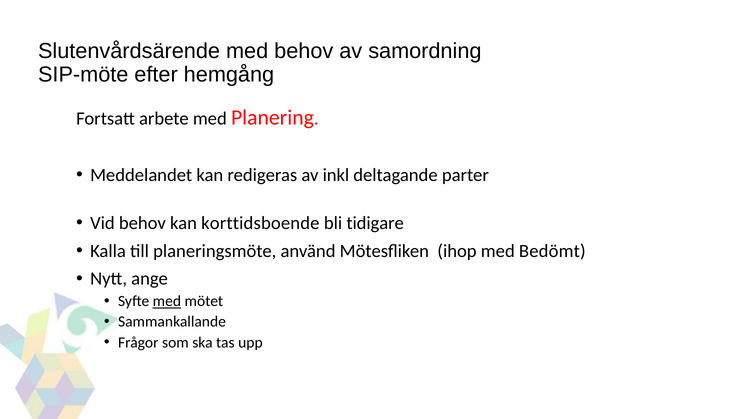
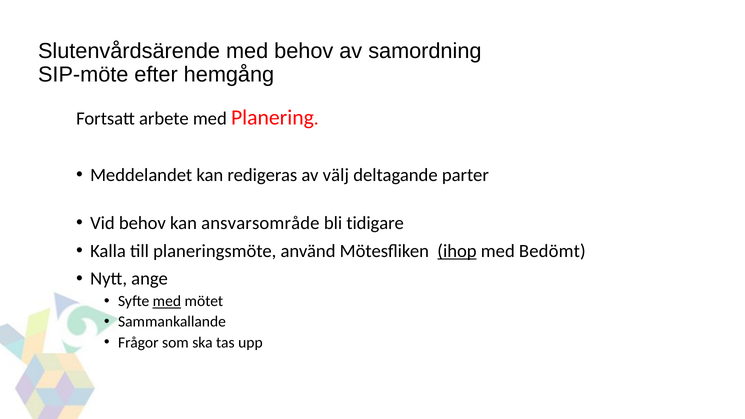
inkl: inkl -> välj (336, 175)
korttidsboende: korttidsboende -> ansvarsområde (260, 223)
ihop underline: none -> present (457, 251)
